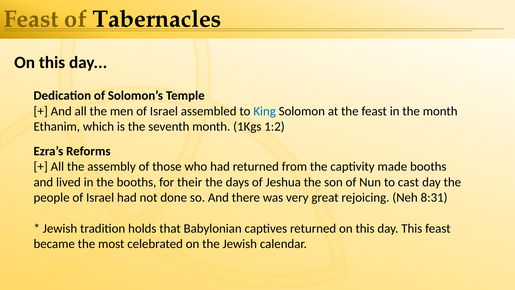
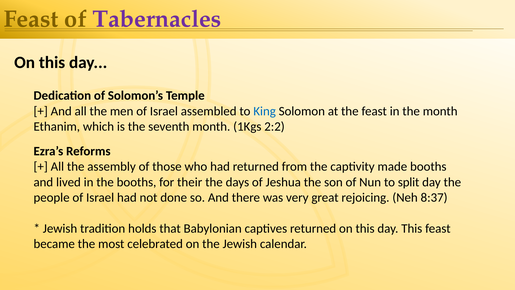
Tabernacles colour: black -> purple (157, 19)
1:2: 1:2 -> 2:2 (275, 127)
cast: cast -> split (409, 182)
8:31: 8:31 -> 8:37 (434, 197)
